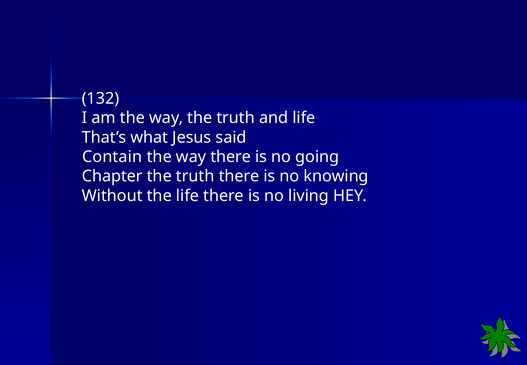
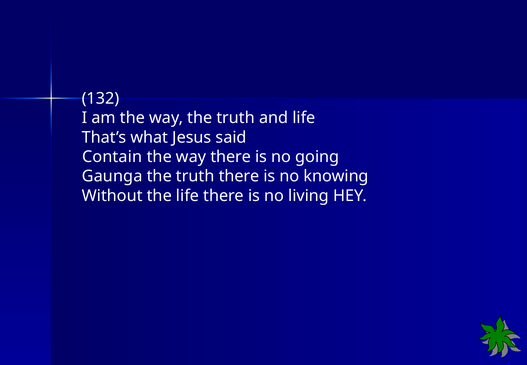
Chapter: Chapter -> Gaunga (112, 176)
